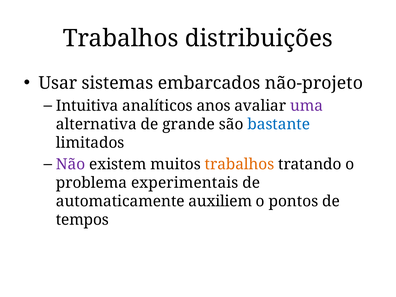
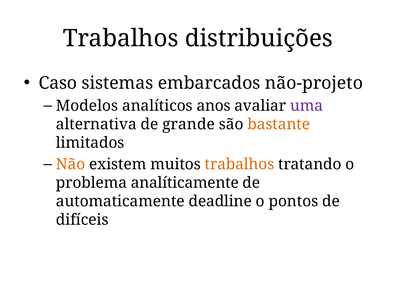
Usar: Usar -> Caso (58, 83)
Intuitiva: Intuitiva -> Modelos (87, 106)
bastante colour: blue -> orange (279, 124)
Não colour: purple -> orange (71, 164)
experimentais: experimentais -> analíticamente (185, 183)
auxiliem: auxiliem -> deadline (220, 201)
tempos: tempos -> difíceis (82, 220)
